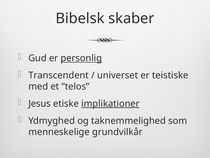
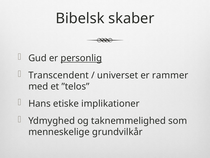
teistiske: teistiske -> rammer (170, 75)
Jesus: Jesus -> Hans (40, 103)
implikationer underline: present -> none (110, 103)
